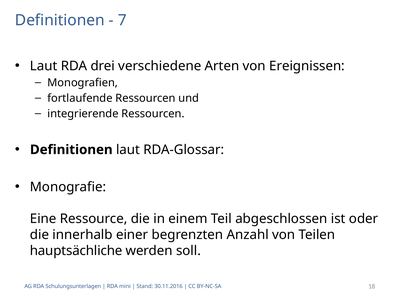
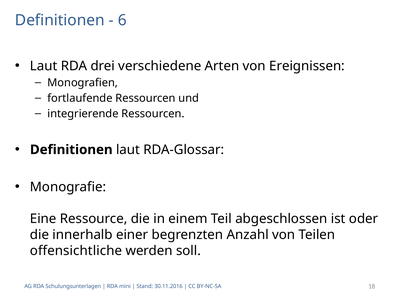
7: 7 -> 6 (122, 20)
hauptsächliche: hauptsächliche -> offensichtliche (76, 251)
